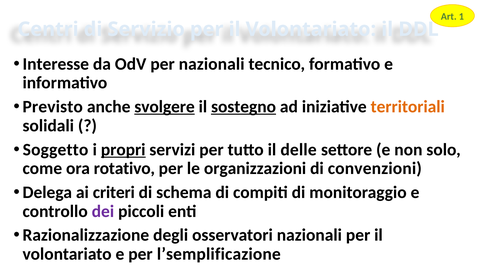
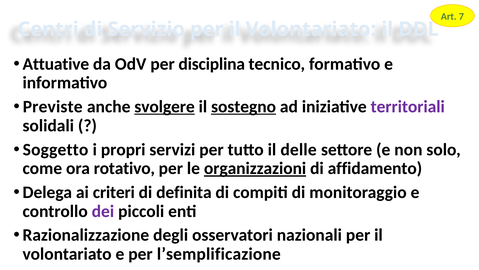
1: 1 -> 7 (461, 16)
Interesse: Interesse -> Attuative (56, 64)
per nazionali: nazionali -> disciplina (212, 64)
Previsto: Previsto -> Previste (53, 107)
territoriali colour: orange -> purple (408, 107)
propri underline: present -> none (123, 149)
organizzazioni underline: none -> present (255, 168)
convenzioni: convenzioni -> affidamento (375, 168)
schema: schema -> definita (184, 192)
